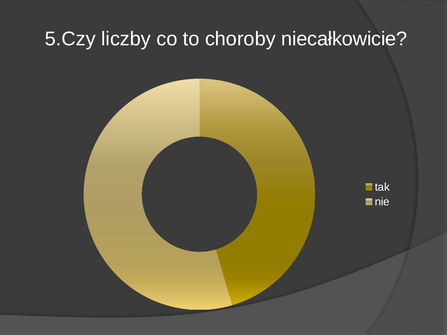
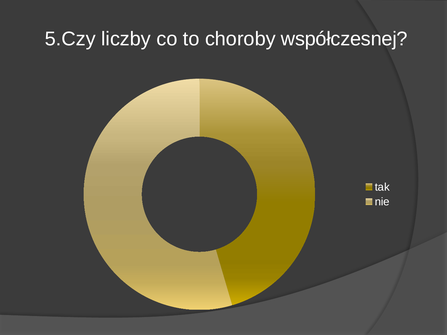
niecałkowicie: niecałkowicie -> współczesnej (344, 39)
